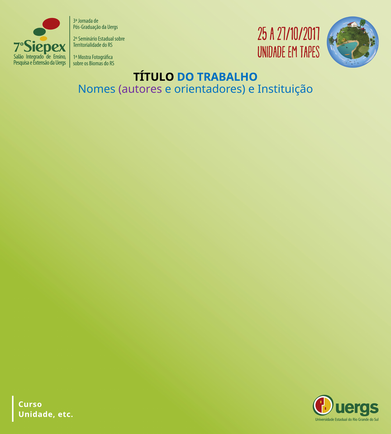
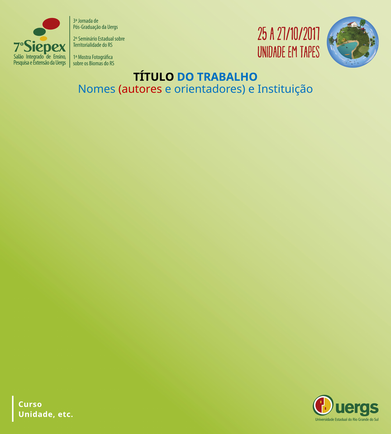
autores colour: purple -> red (140, 89)
